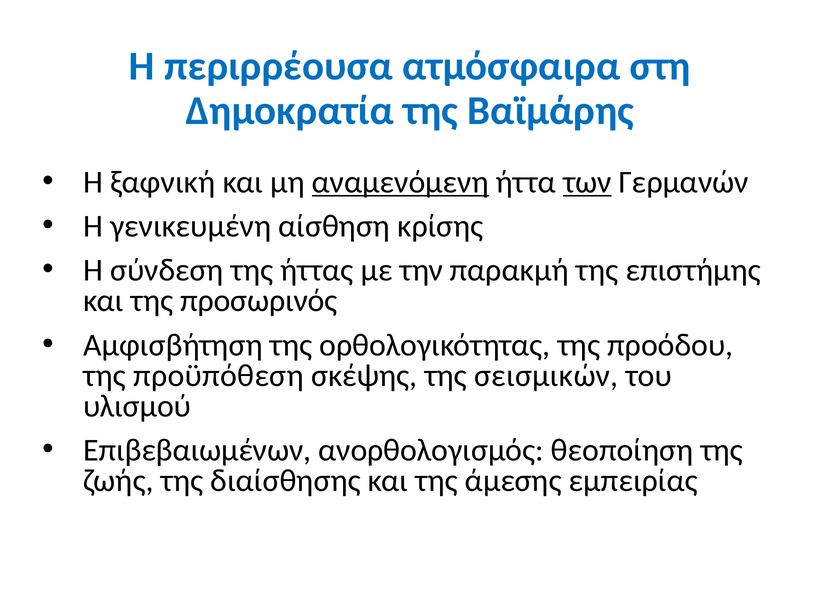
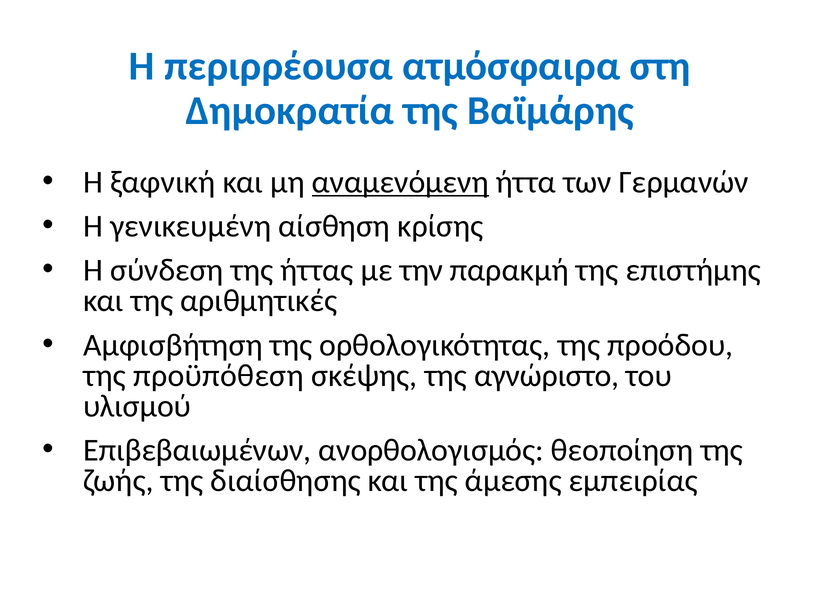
των underline: present -> none (587, 182)
προσωρινός: προσωρινός -> αριθμητικές (259, 301)
σεισμικών: σεισμικών -> αγνώριστο (547, 376)
